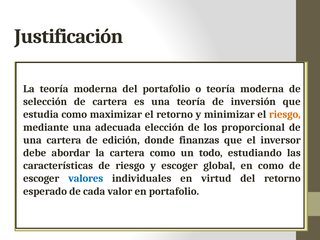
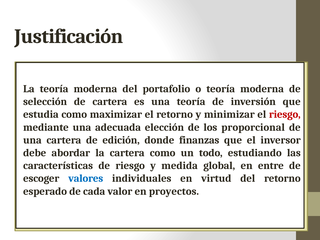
riesgo colour: orange -> red (285, 114)
y escoger: escoger -> medida (180, 166)
en como: como -> entre (271, 166)
en portafolio: portafolio -> proyectos (174, 191)
